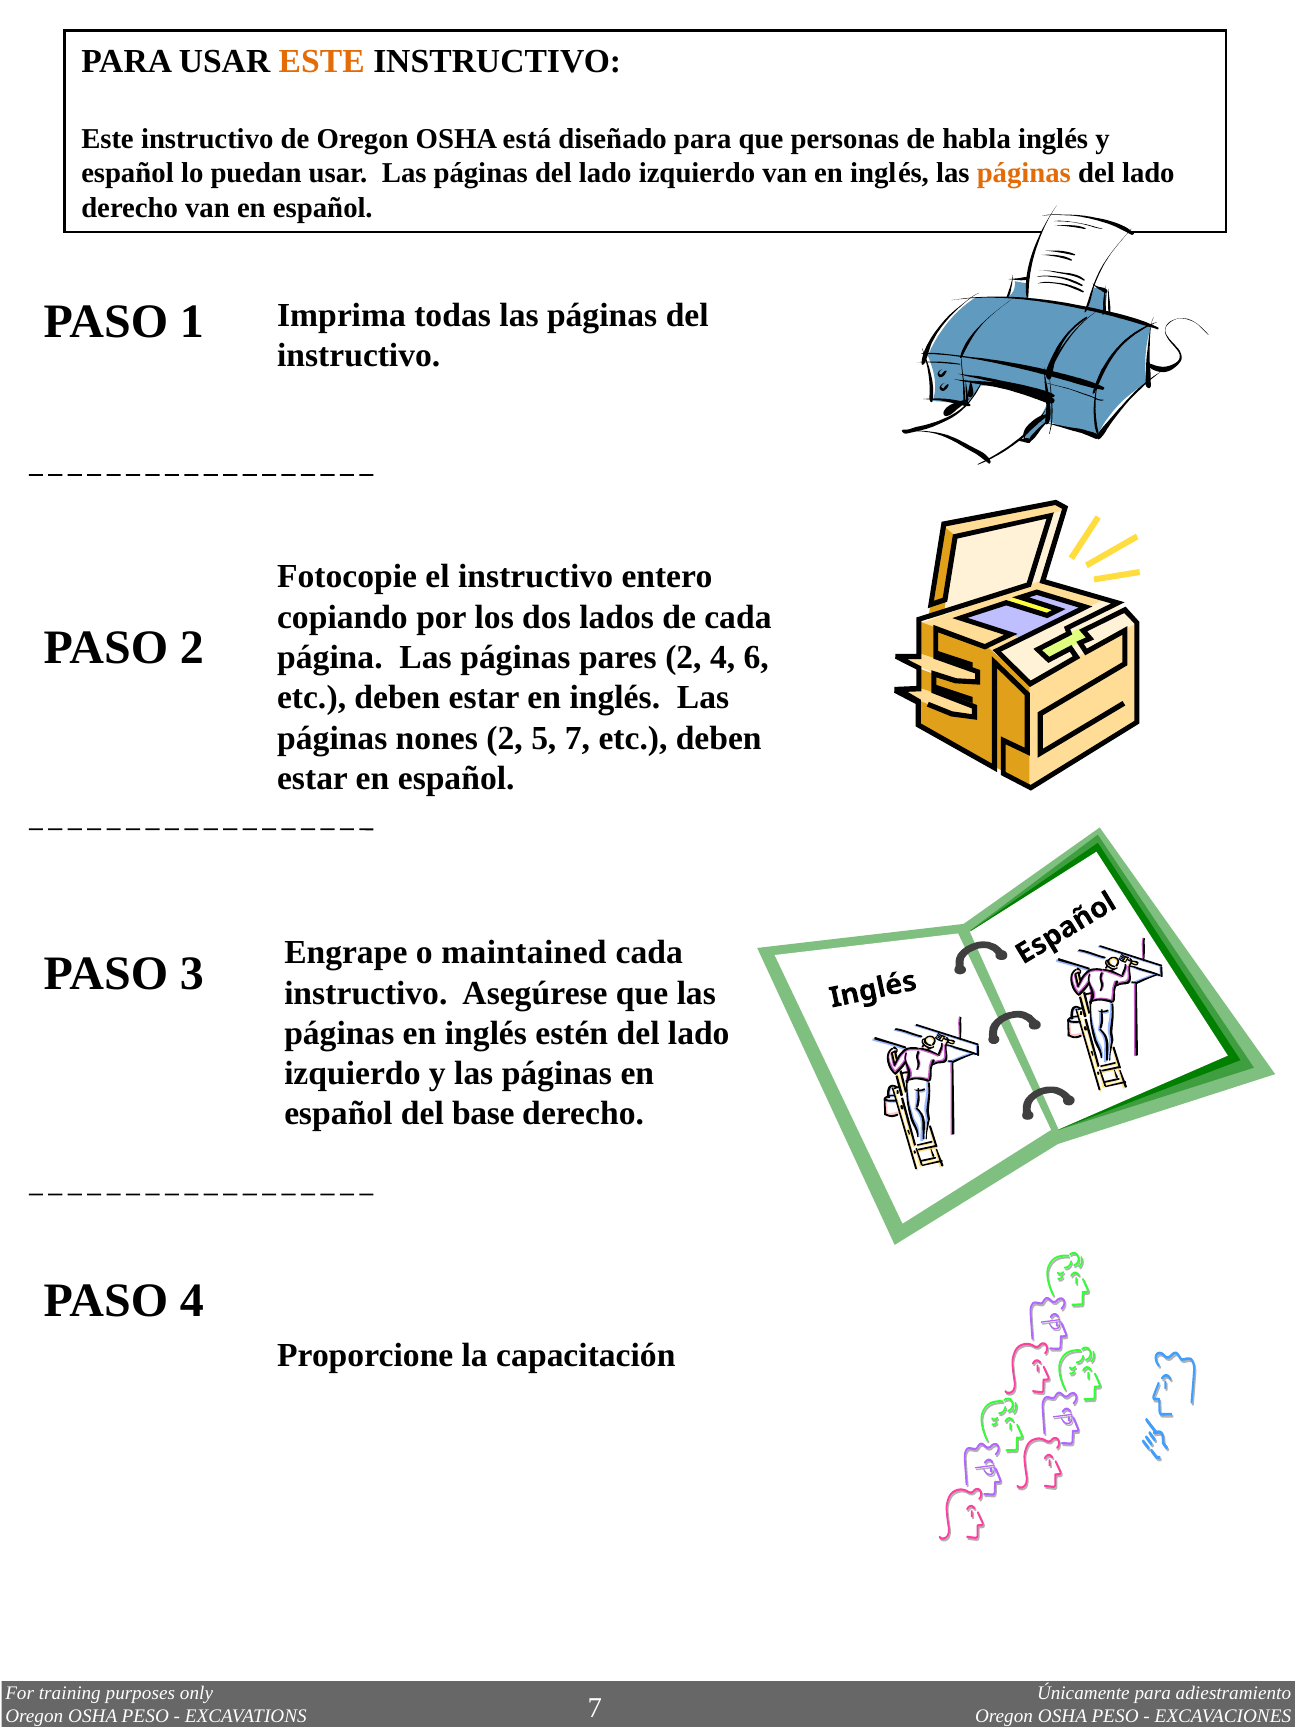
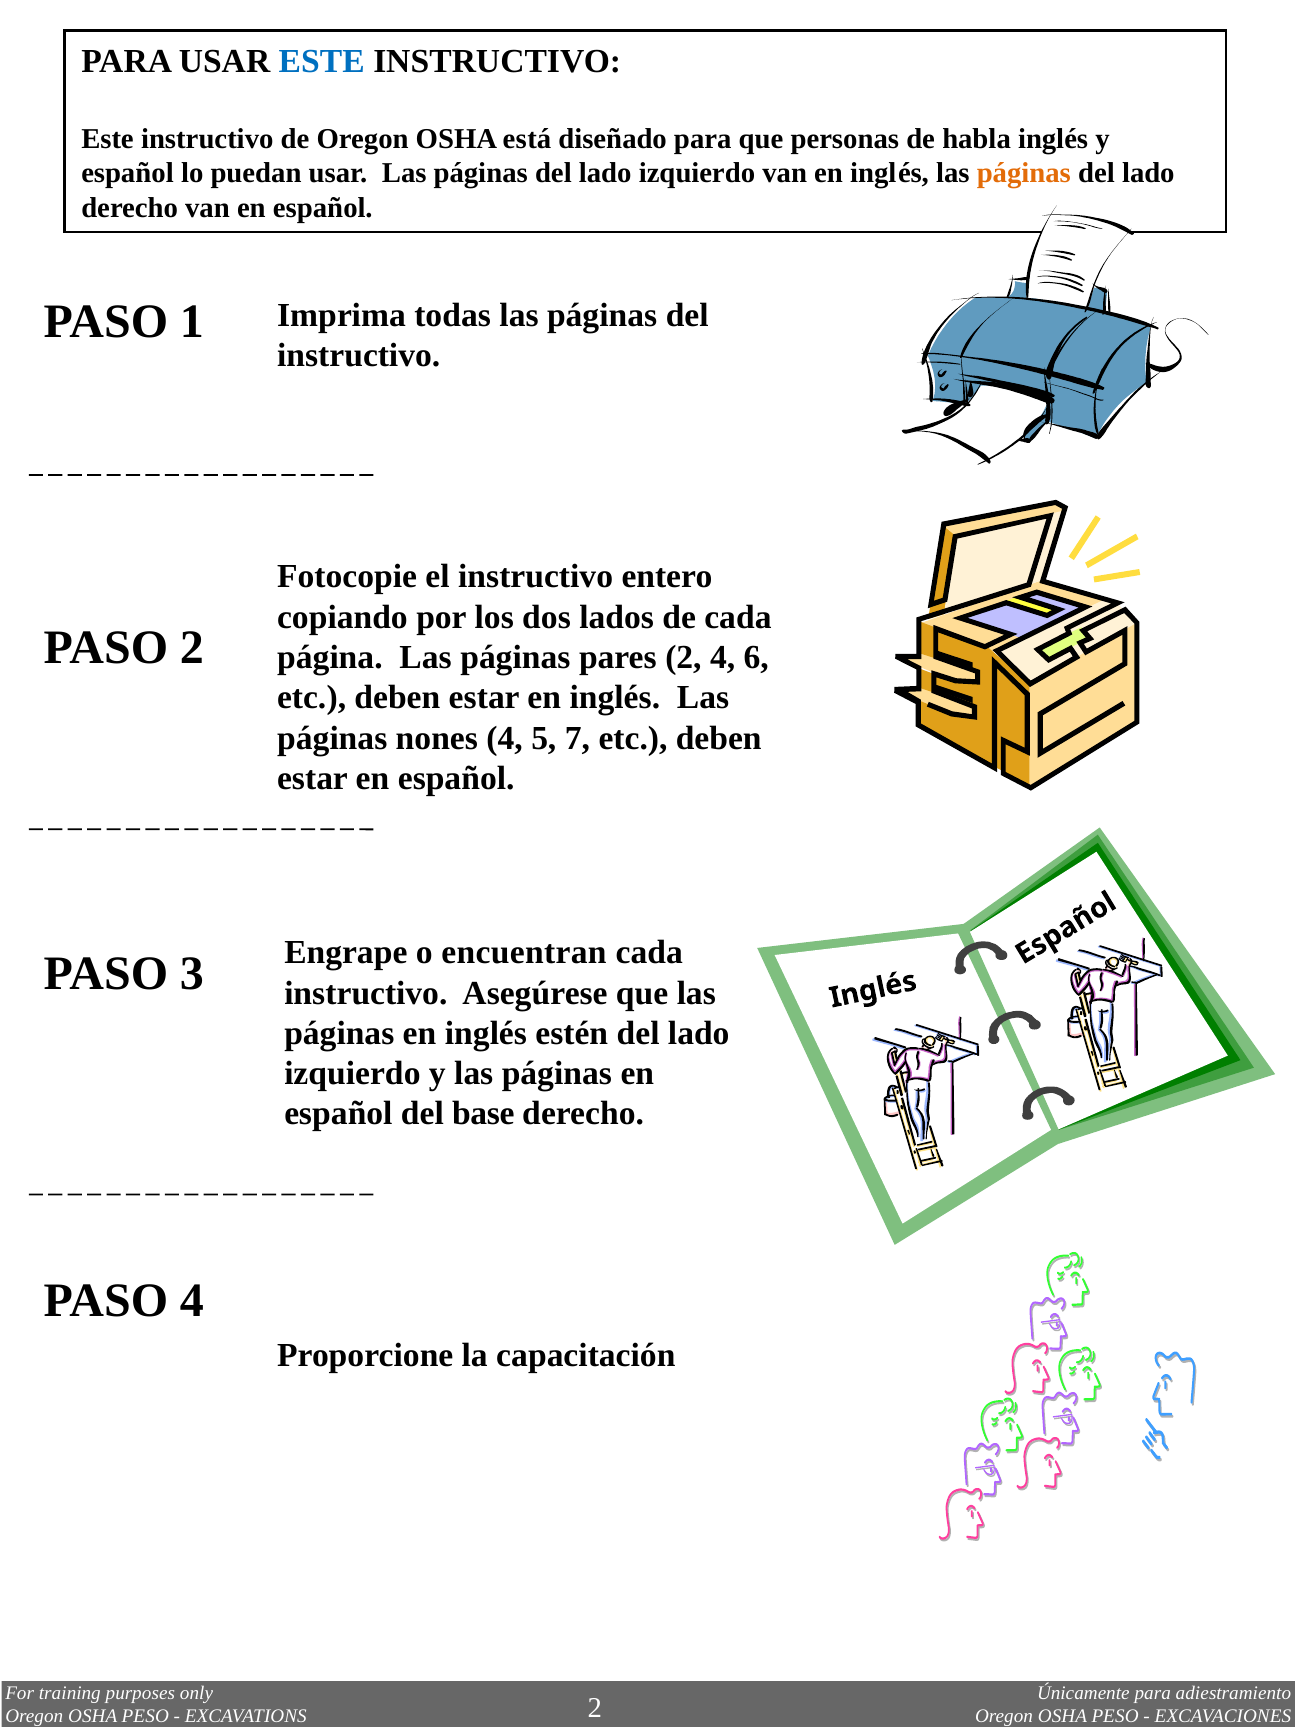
ESTE colour: orange -> blue (322, 62)
nones 2: 2 -> 4 (505, 738)
maintained: maintained -> encuentran (524, 952)
7: 7 -> 2 (595, 1708)
